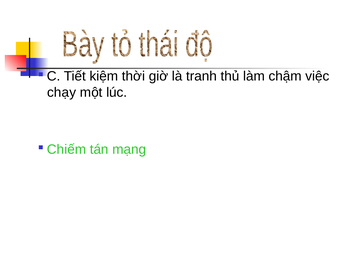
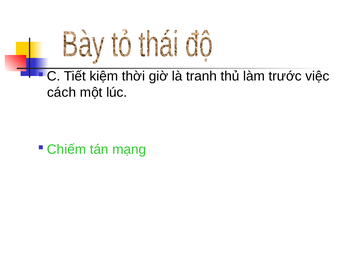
chậm: chậm -> trước (285, 76)
chạy: chạy -> cách (62, 92)
